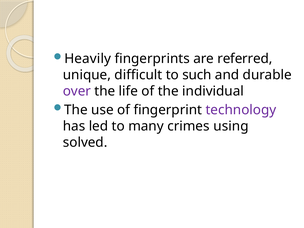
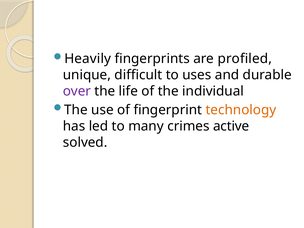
referred: referred -> profiled (245, 59)
such: such -> uses (197, 75)
technology colour: purple -> orange (241, 110)
using: using -> active (231, 126)
